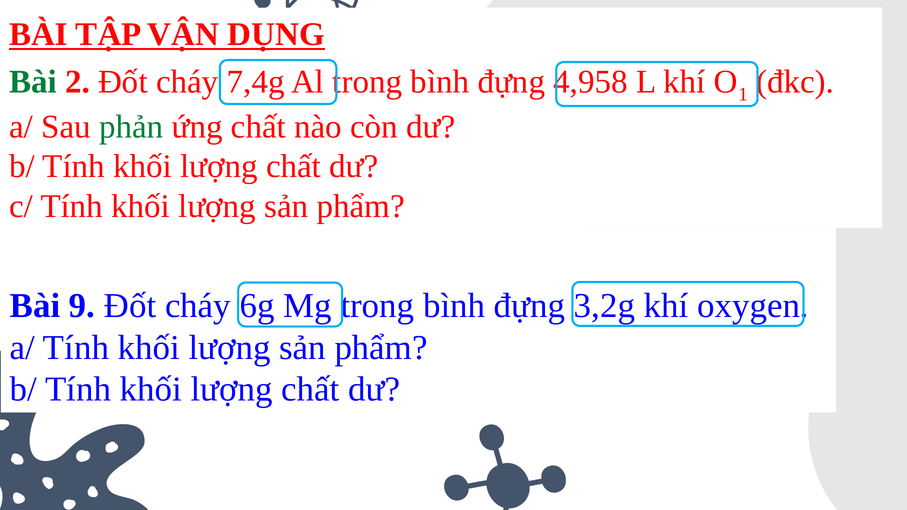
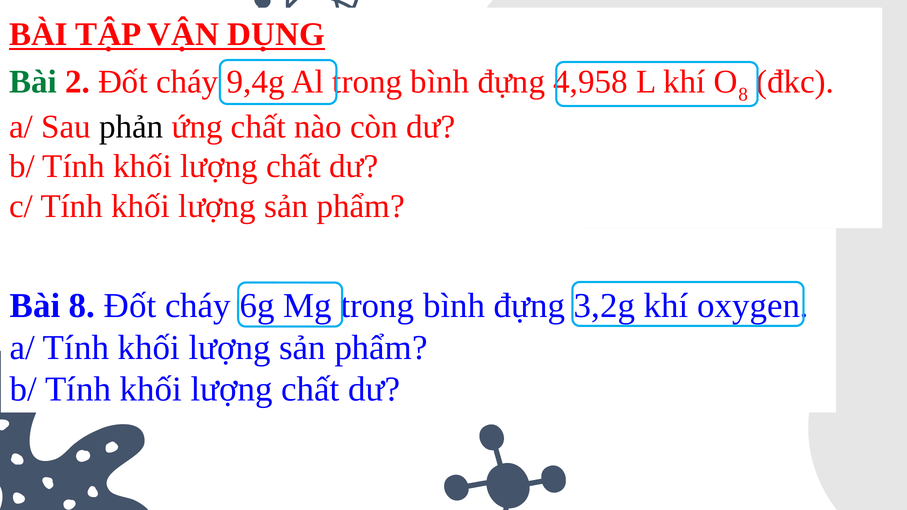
7,4g: 7,4g -> 9,4g (256, 82)
1: 1 -> 8 (743, 95)
phản colour: green -> black (131, 127)
Bài 9: 9 -> 8 (82, 306)
